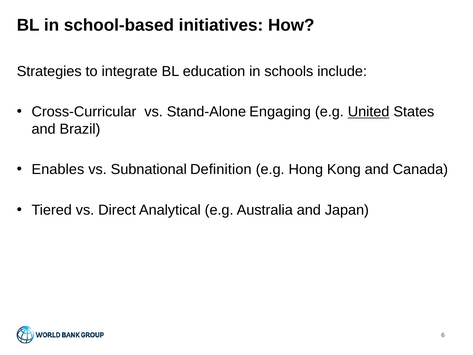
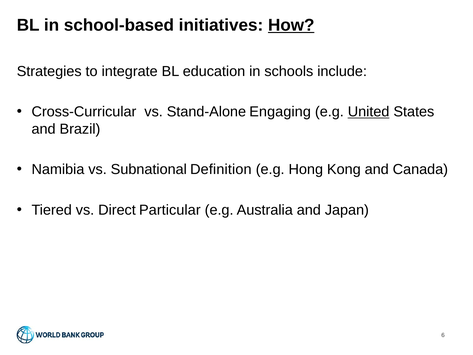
How underline: none -> present (291, 25)
Enables: Enables -> Namibia (58, 169)
Analytical: Analytical -> Particular (170, 210)
